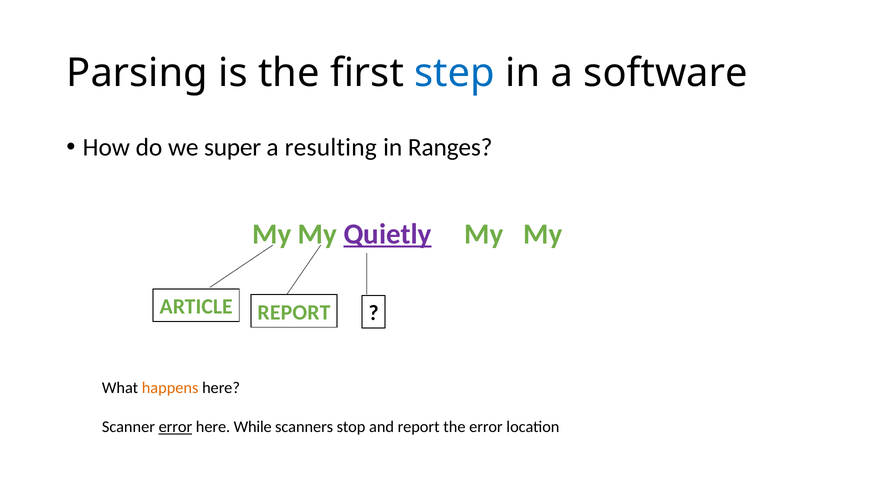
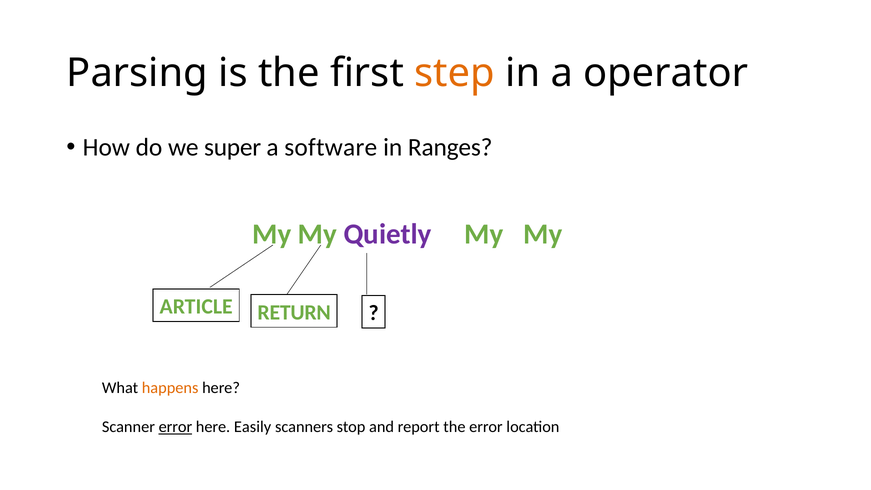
step colour: blue -> orange (455, 73)
software: software -> operator (666, 73)
resulting: resulting -> software (331, 147)
Quietly underline: present -> none (388, 234)
ARTICLE REPORT: REPORT -> RETURN (294, 312)
While: While -> Easily (253, 427)
